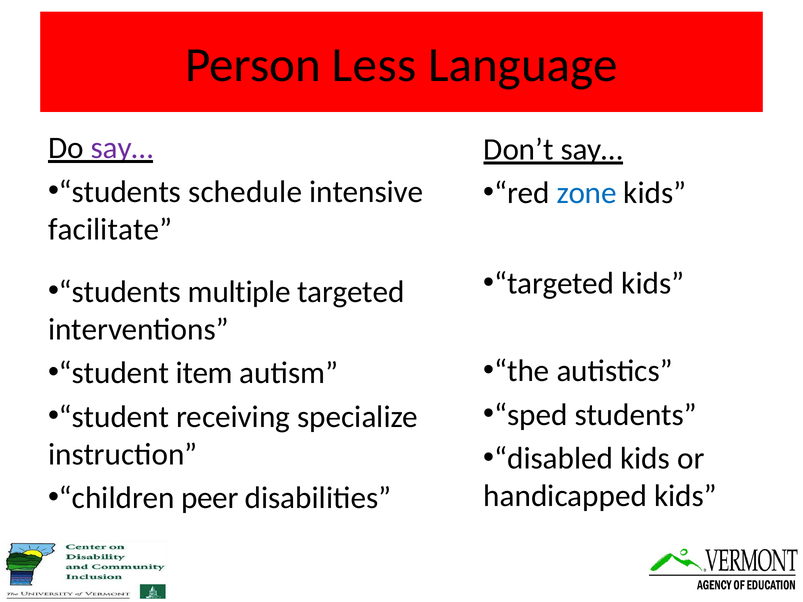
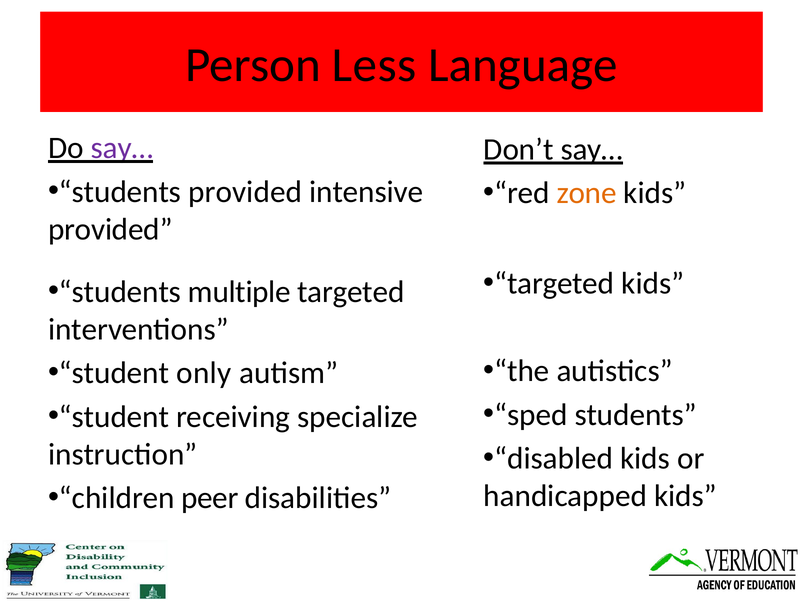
students schedule: schedule -> provided (245, 192)
zone colour: blue -> orange (587, 193)
facilitate: facilitate -> provided (110, 229)
item: item -> only (204, 373)
